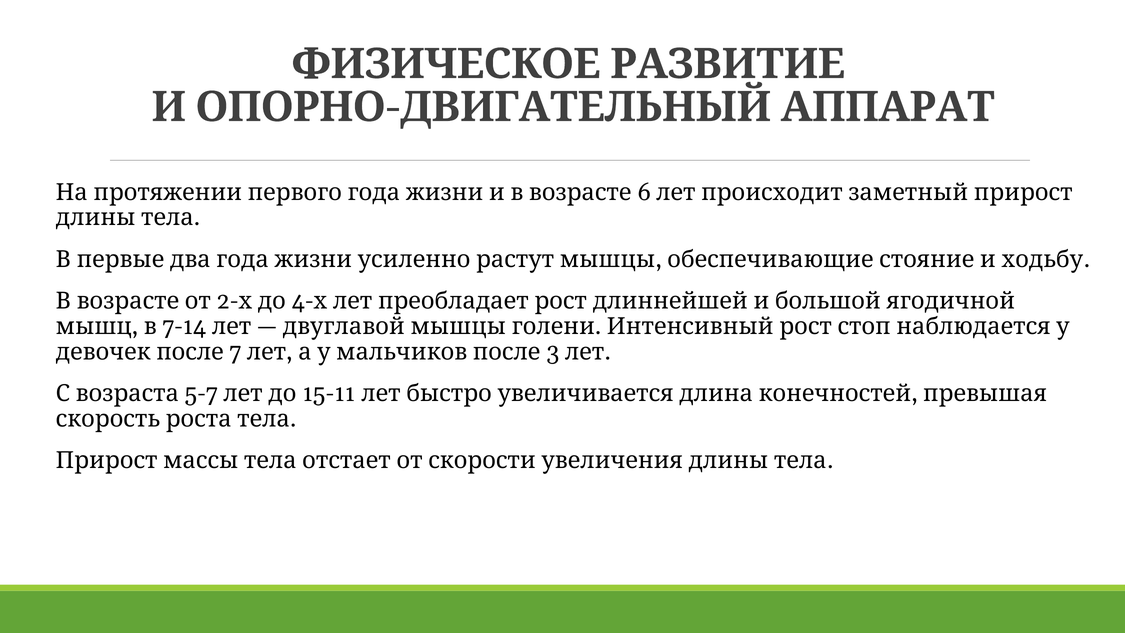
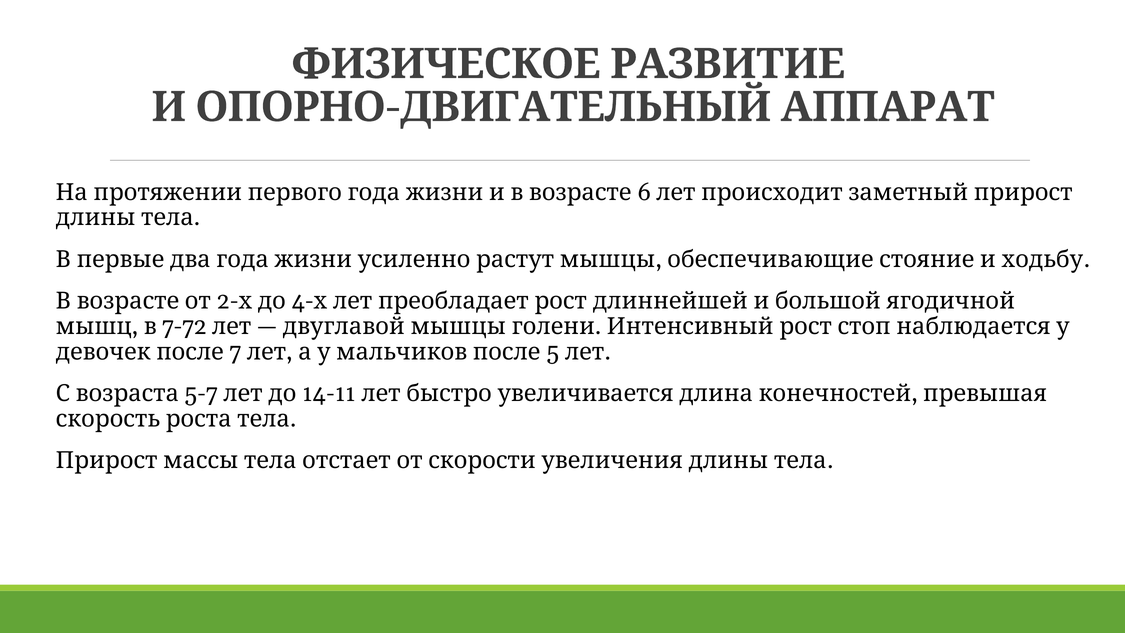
7-14: 7-14 -> 7-72 (184, 326)
3: 3 -> 5 (553, 352)
15-11: 15-11 -> 14-11 (329, 393)
